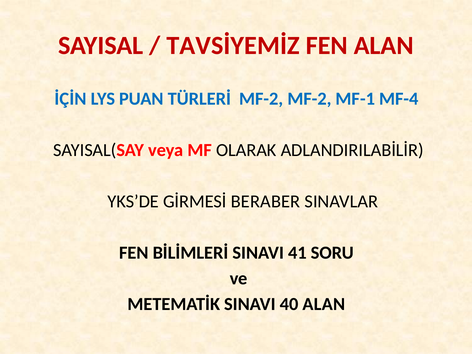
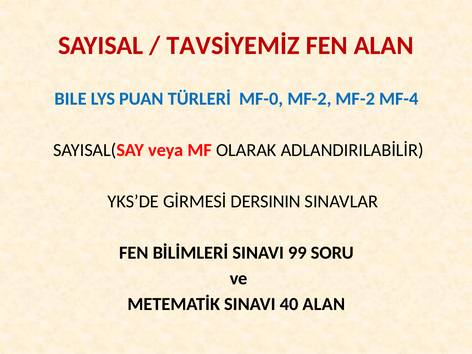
İÇİN: İÇİN -> BILE (71, 99)
TÜRLERİ MF-2: MF-2 -> MF-0 (261, 99)
MF-2 MF-1: MF-1 -> MF-2 (355, 99)
BERABER: BERABER -> DERSININ (266, 201)
41: 41 -> 99 (297, 253)
